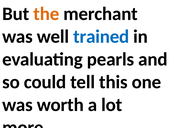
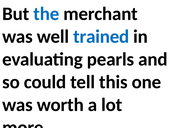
the colour: orange -> blue (46, 14)
